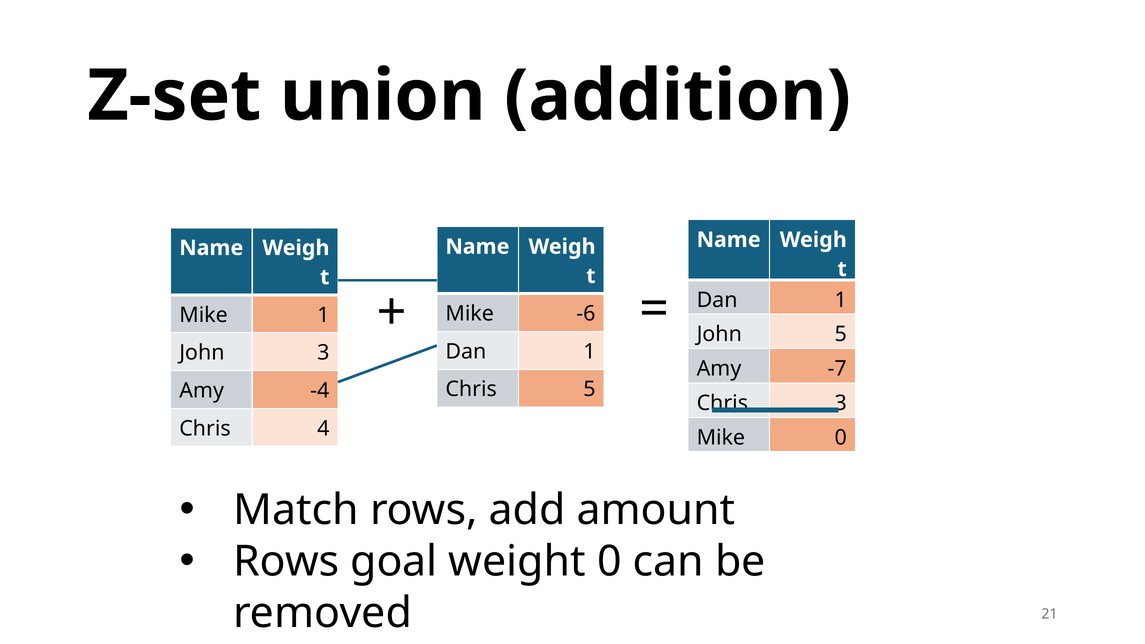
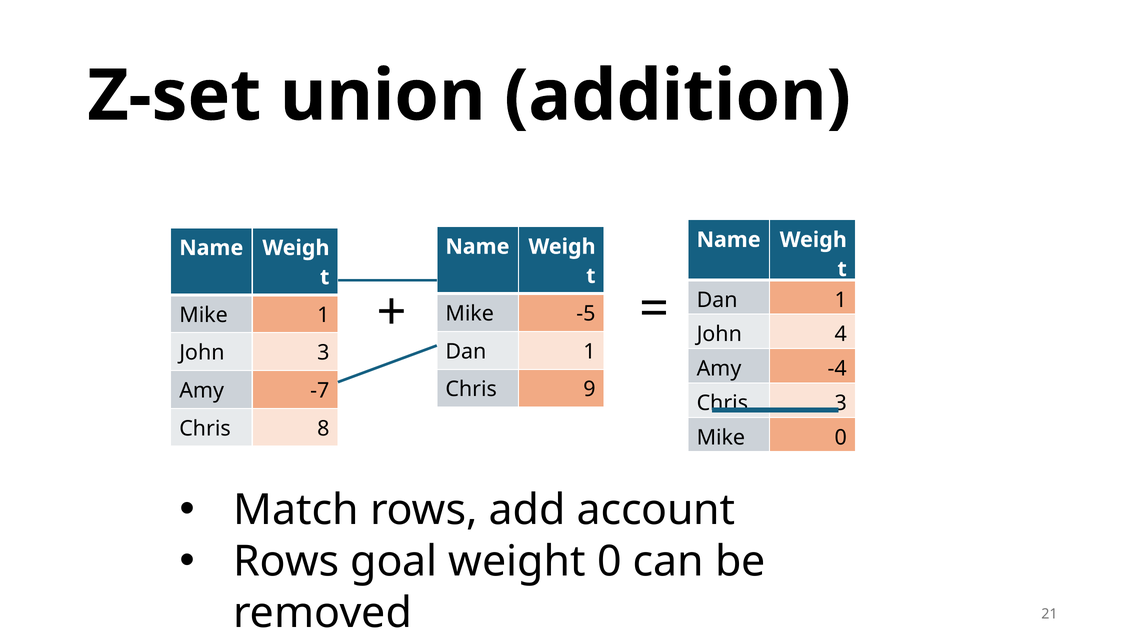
-6: -6 -> -5 (586, 314)
John 5: 5 -> 4 (841, 334)
-7: -7 -> -4 (837, 369)
Chris 5: 5 -> 9 (589, 389)
-4: -4 -> -7 (320, 391)
4: 4 -> 8 (323, 429)
amount: amount -> account (656, 510)
